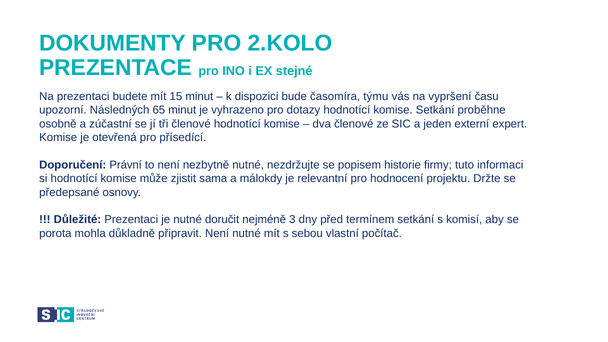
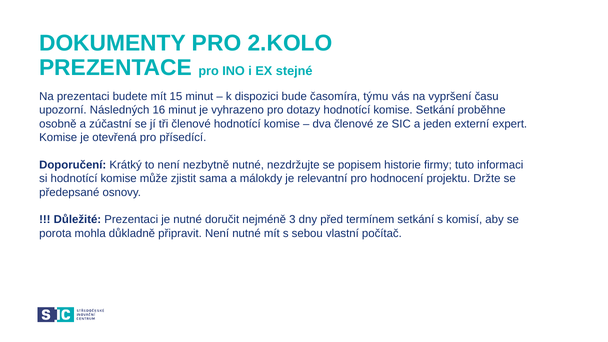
65: 65 -> 16 (159, 110)
Právní: Právní -> Krátký (126, 165)
